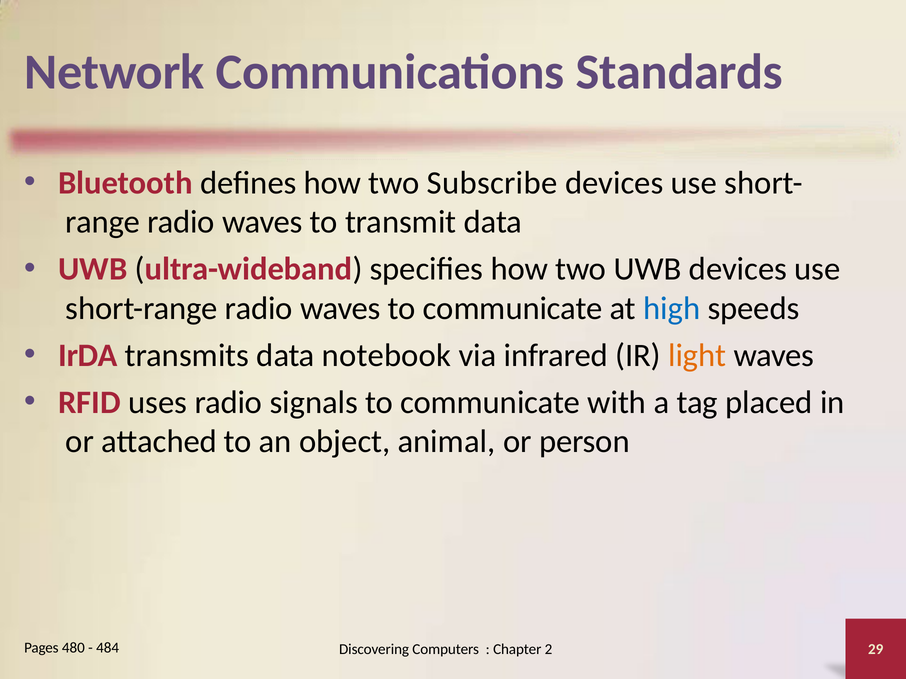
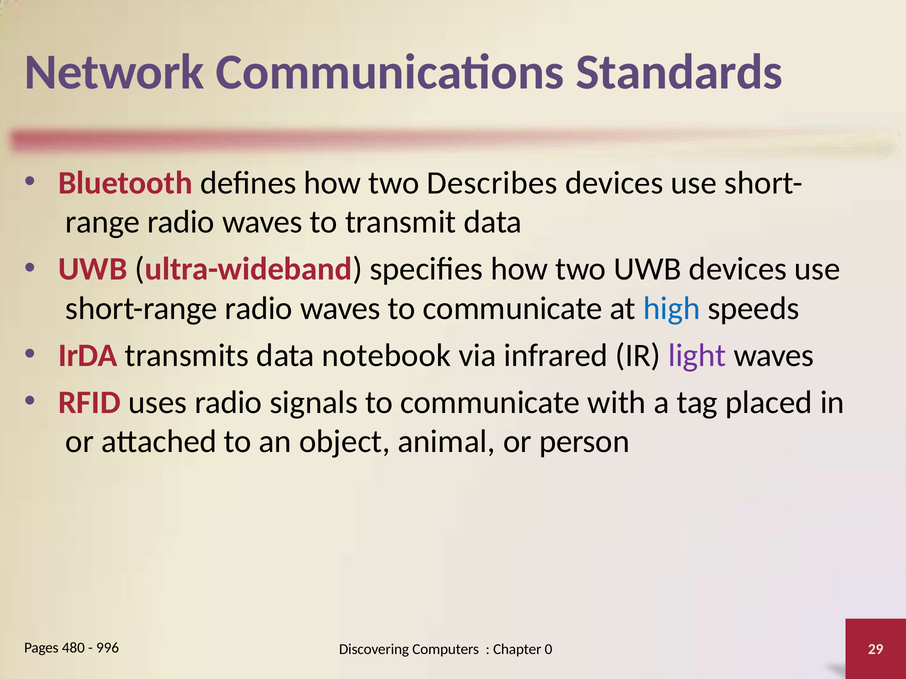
Subscribe: Subscribe -> Describes (492, 183)
light colour: orange -> purple (697, 356)
484: 484 -> 996 (108, 648)
2: 2 -> 0 (548, 650)
